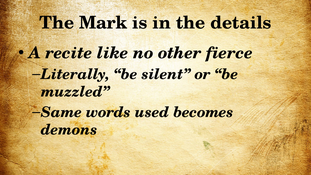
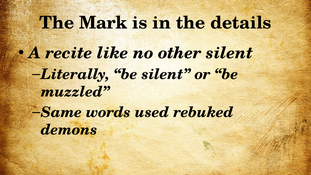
other fierce: fierce -> silent (229, 53)
becomes: becomes -> rebuked (203, 112)
